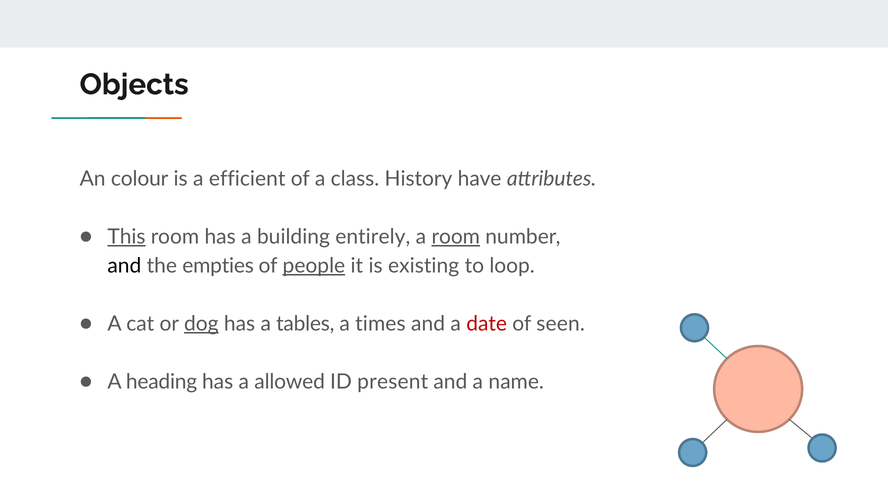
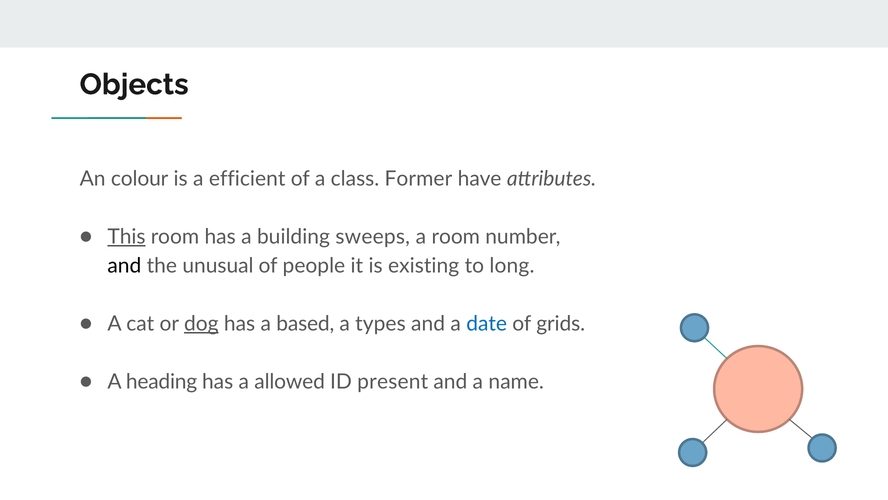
History: History -> Former (418, 178)
entirely: entirely -> sweeps (373, 236)
room underline: present -> none (456, 236)
empties: empties -> unusual (218, 265)
people underline: present -> none (314, 265)
loop: loop -> long (512, 265)
tables: tables -> based (305, 323)
times: times -> types (380, 323)
date colour: red -> blue (487, 323)
seen: seen -> grids (561, 323)
